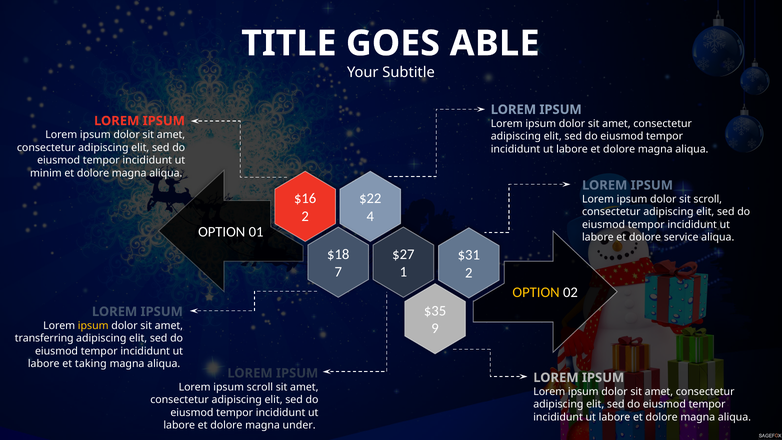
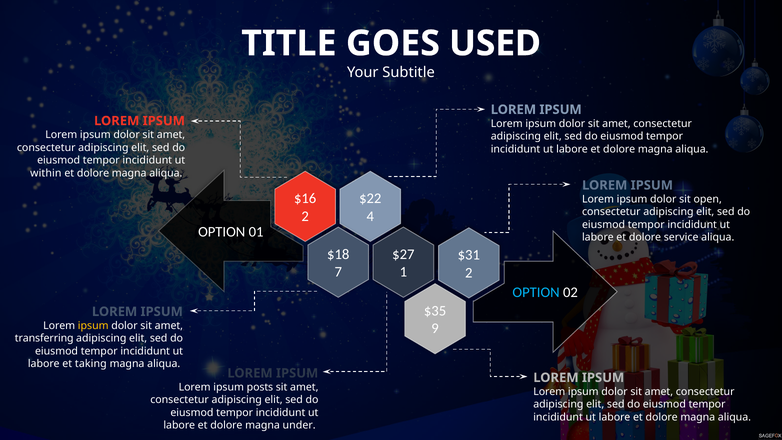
ABLE: ABLE -> USED (495, 43)
minim: minim -> within (46, 173)
sit scroll: scroll -> open (708, 199)
OPTION colour: yellow -> light blue (536, 293)
ipsum scroll: scroll -> posts (260, 387)
